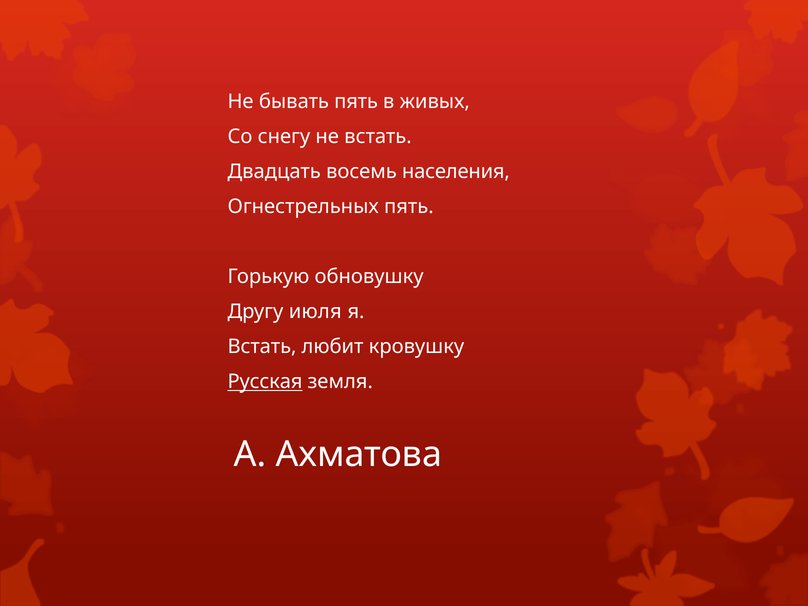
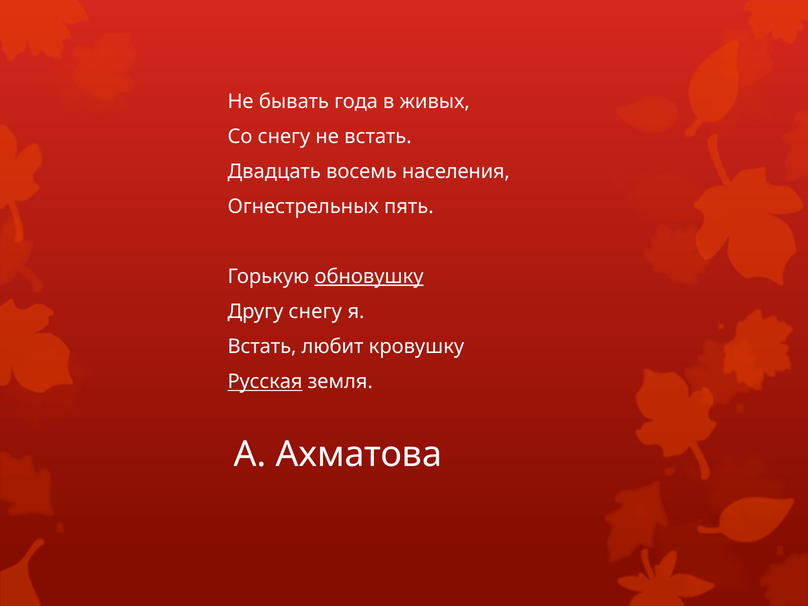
бывать пять: пять -> года (356, 101)
обновушку underline: none -> present (369, 277)
Другу июля: июля -> снегу (315, 312)
